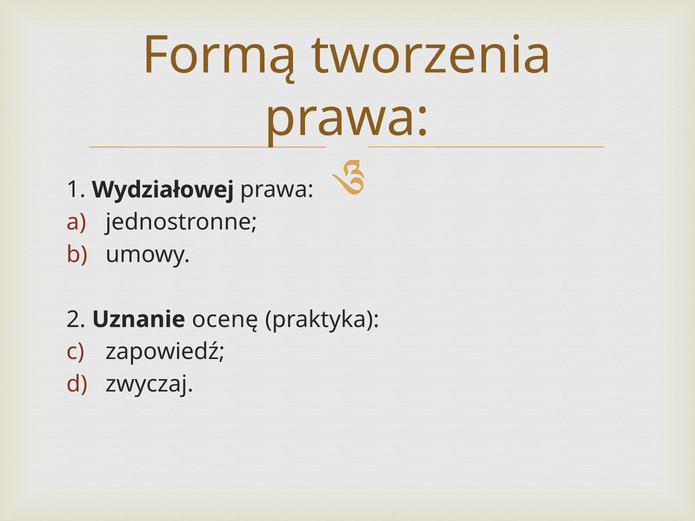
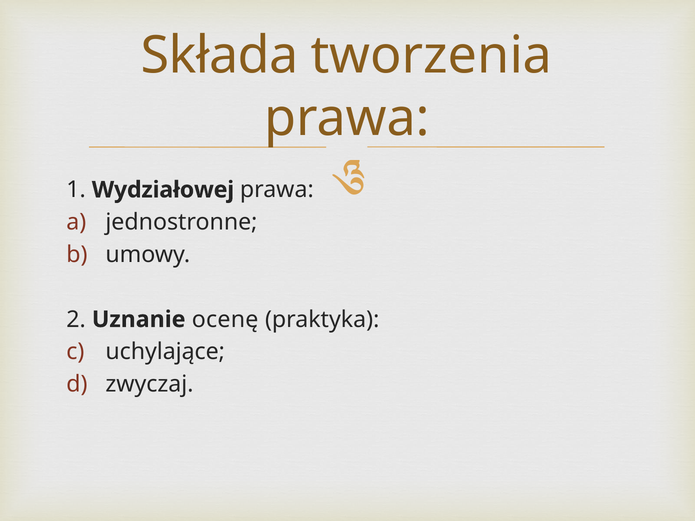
Formą: Formą -> Składa (220, 56)
zapowiedź: zapowiedź -> uchylające (165, 352)
